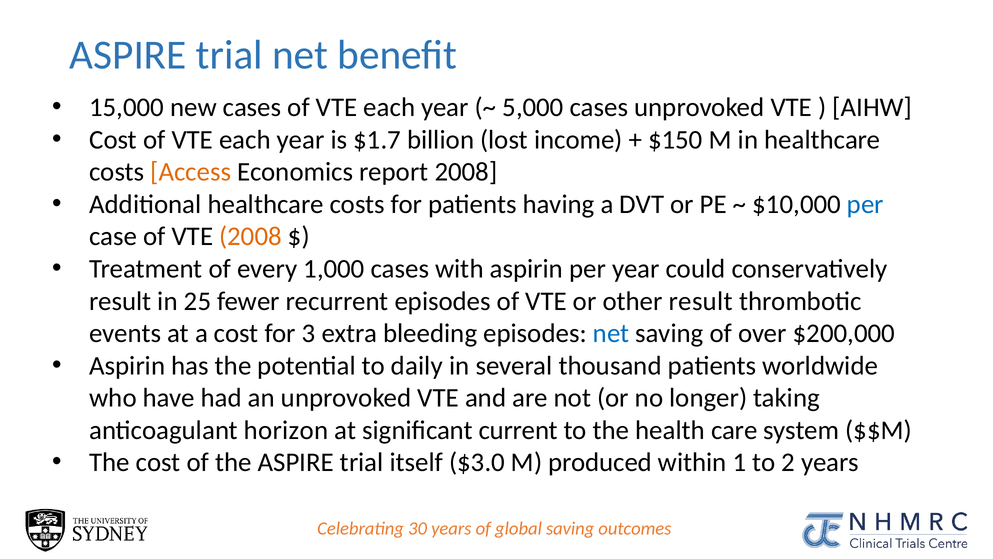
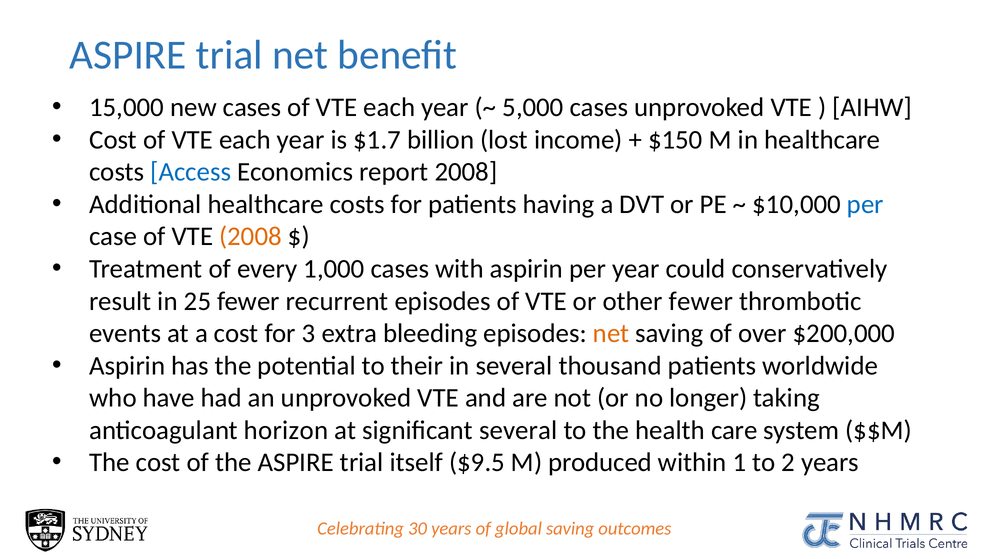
Access colour: orange -> blue (191, 172)
other result: result -> fewer (701, 301)
net colour: blue -> orange (611, 333)
daily: daily -> their (417, 365)
significant current: current -> several (518, 430)
$3.0: $3.0 -> $9.5 (477, 462)
